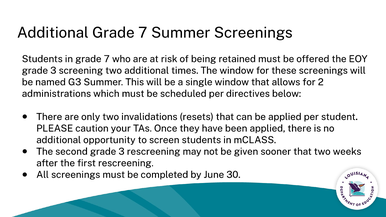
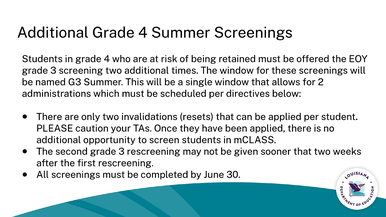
Additional Grade 7: 7 -> 4 (143, 33)
in grade 7: 7 -> 4 (107, 59)
